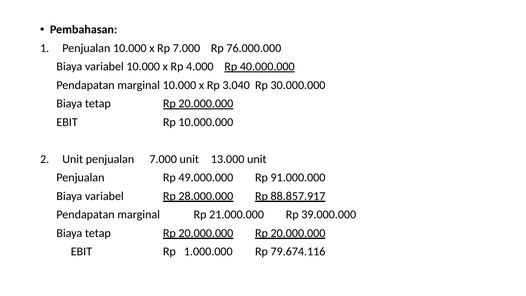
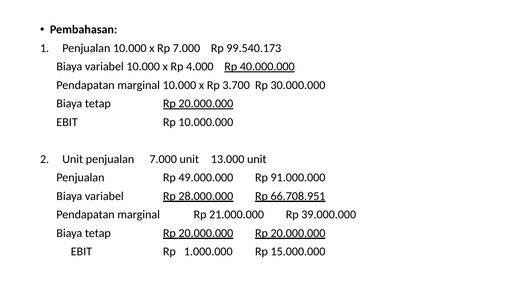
76.000.000: 76.000.000 -> 99.540.173 (254, 48)
3.040: 3.040 -> 3.700 (236, 85)
88.857.917: 88.857.917 -> 66.708.951 (298, 196)
79.674.116: 79.674.116 -> 15.000.000 (298, 252)
